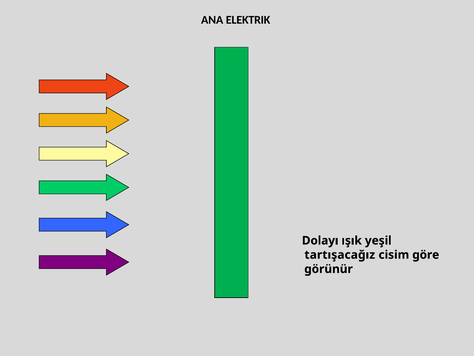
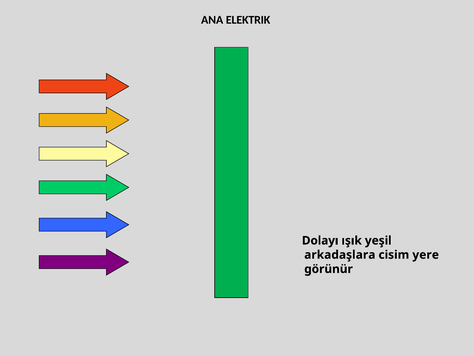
tartışacağız: tartışacağız -> arkadaşlara (340, 254)
göre: göre -> yere (426, 254)
